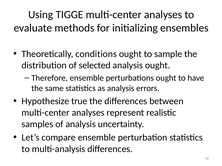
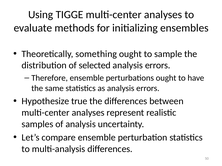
conditions: conditions -> something (96, 54)
ought: ought -> errors (158, 66)
